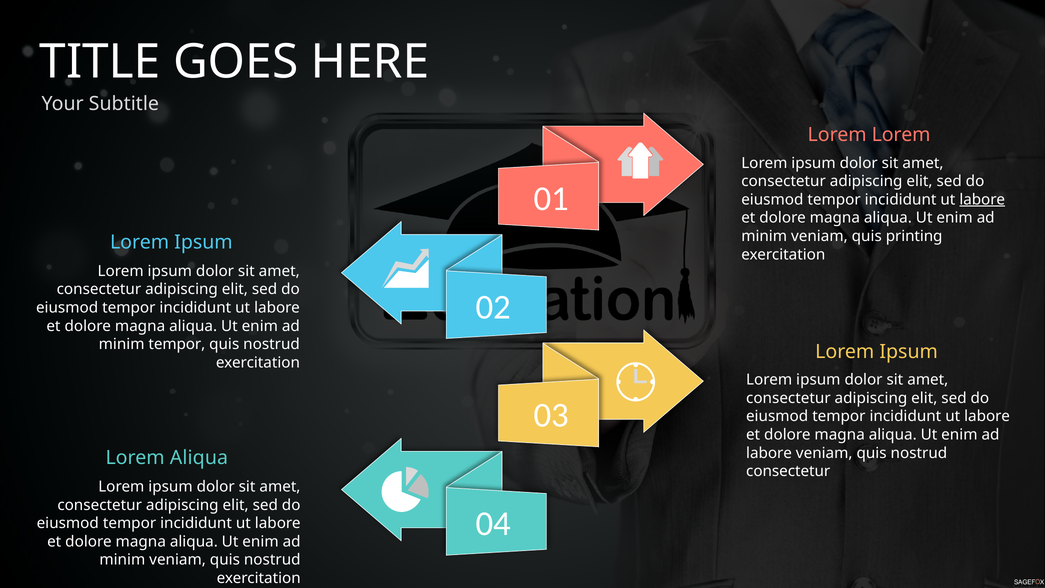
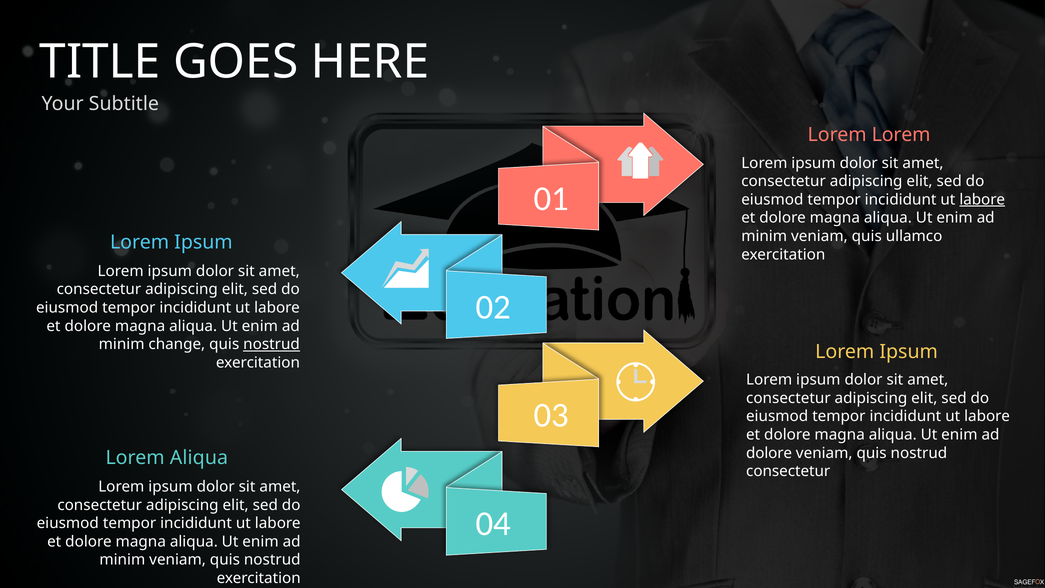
printing: printing -> ullamco (914, 236)
minim tempor: tempor -> change (177, 344)
nostrud underline: none -> present (272, 344)
labore: labore -> dolore (769, 453)
